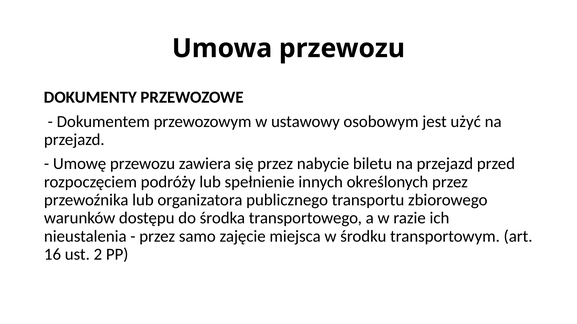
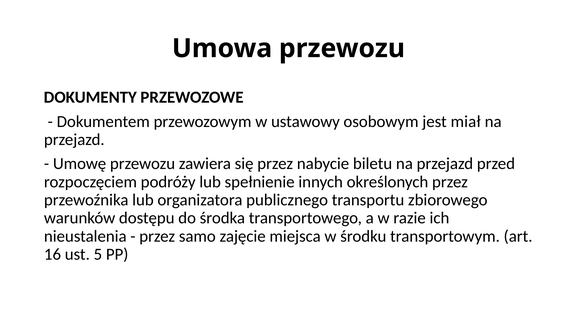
użyć: użyć -> miał (466, 122)
2: 2 -> 5 (98, 255)
